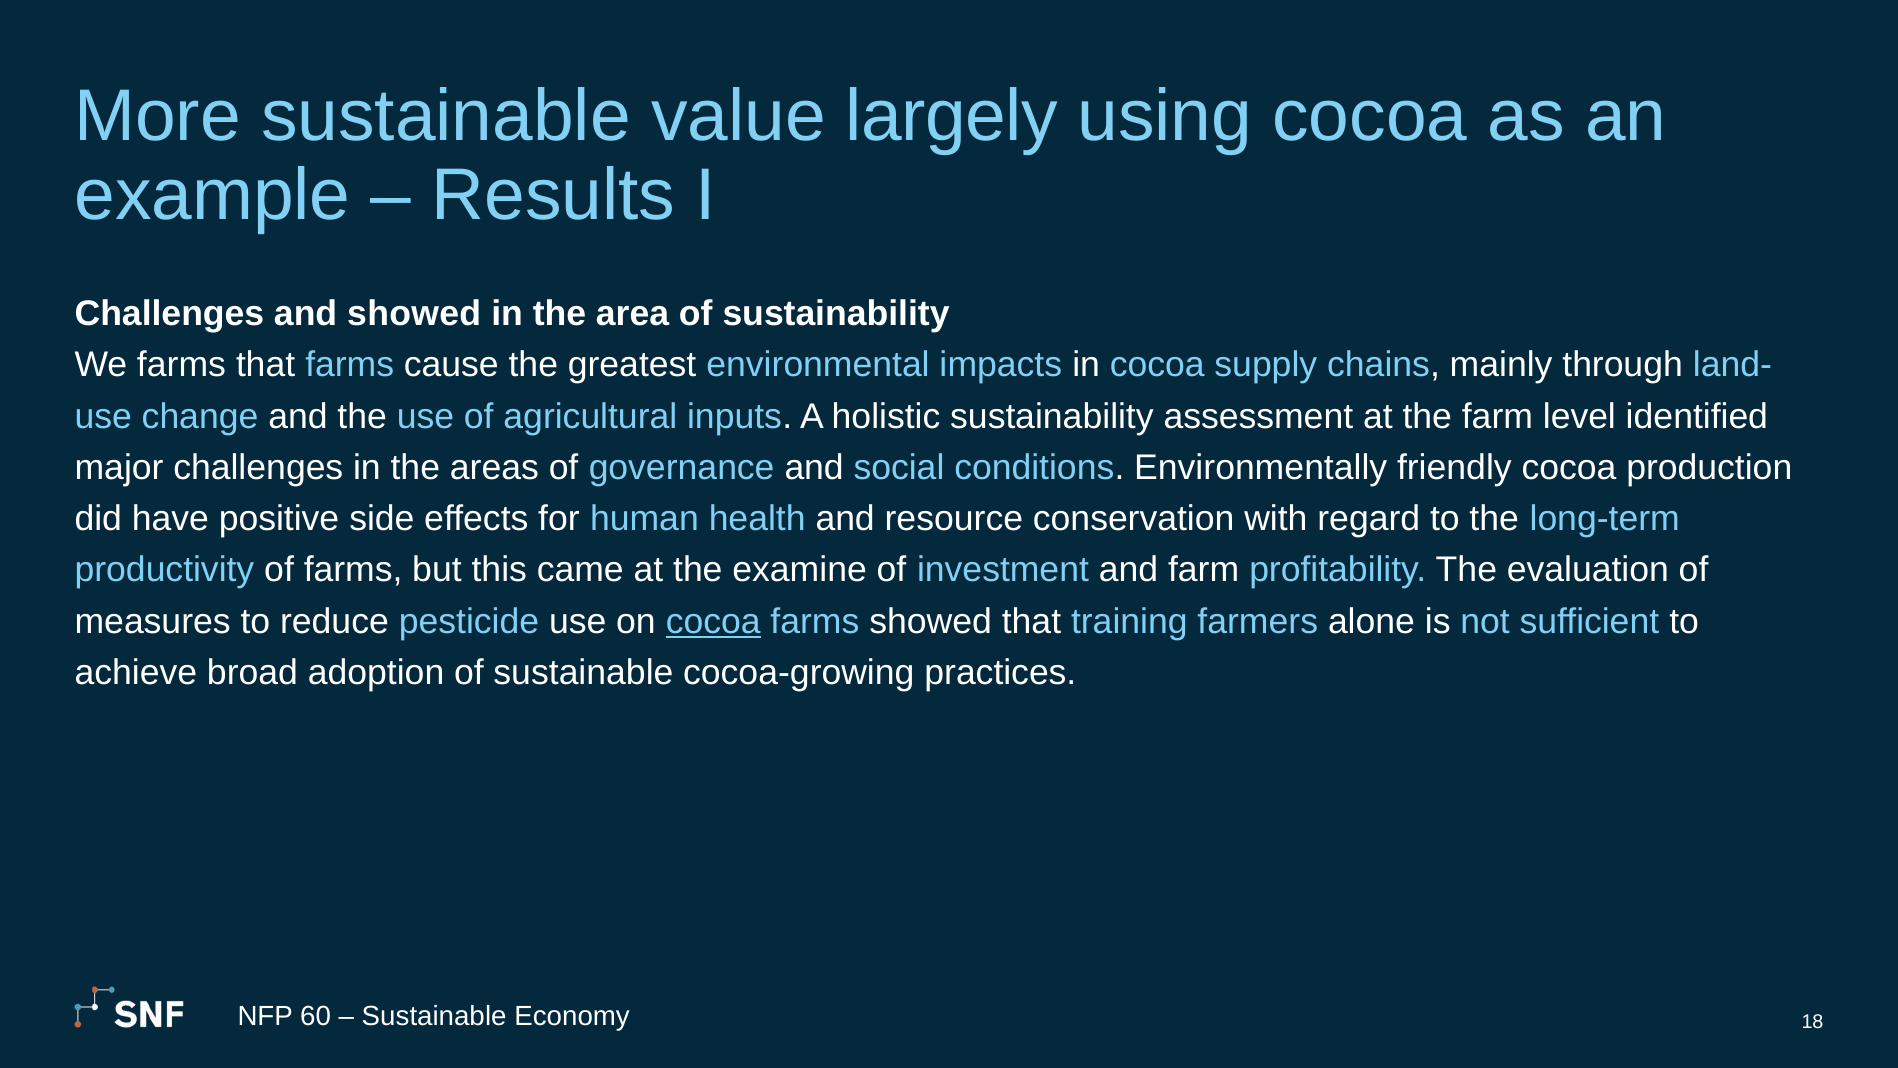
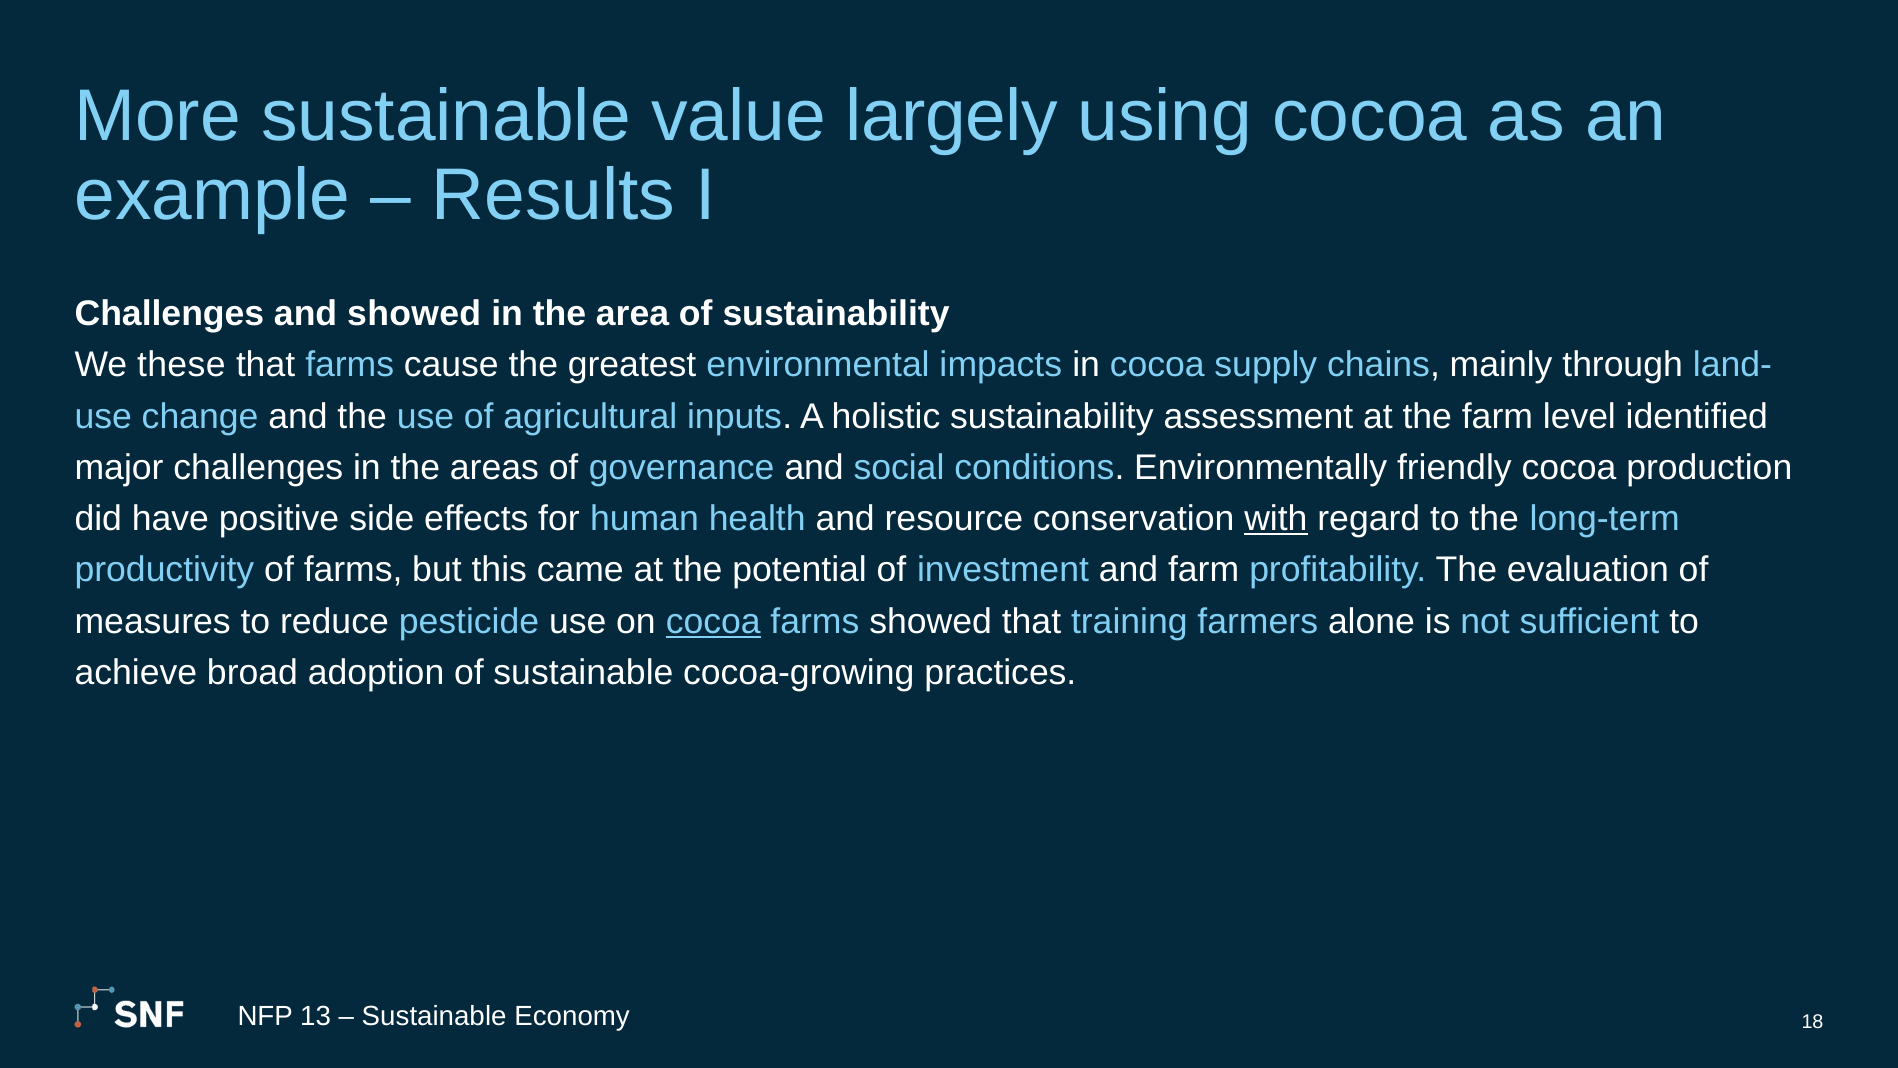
We farms: farms -> these (181, 365)
with underline: none -> present (1276, 519)
examine: examine -> potential (800, 570)
60: 60 -> 13 (316, 1016)
